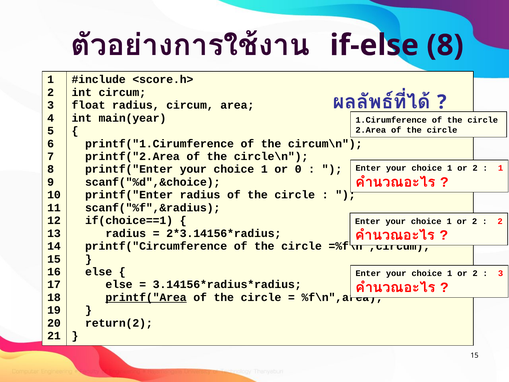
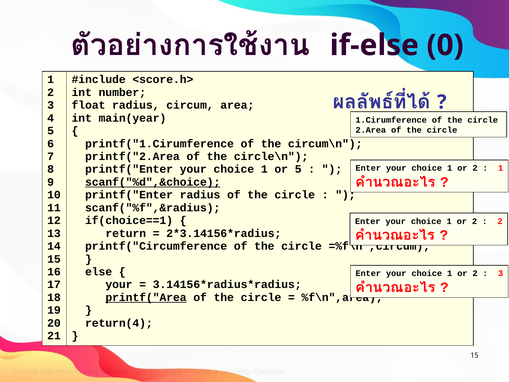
if-else 8: 8 -> 0 (445, 45)
int circum: circum -> number (122, 92)
or 0: 0 -> 5 (298, 169)
scanf("%d",&choice underline: none -> present (153, 182)
radius: radius -> return (126, 233)
else: else -> your (119, 284)
return(2: return(2 -> return(4 (119, 323)
